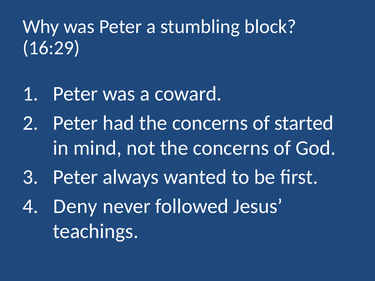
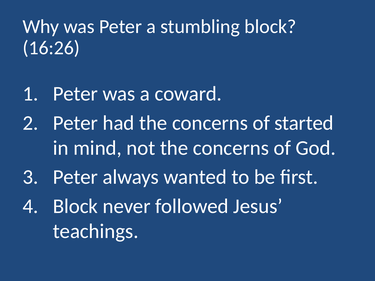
16:29: 16:29 -> 16:26 (51, 48)
Deny: Deny -> Block (75, 206)
